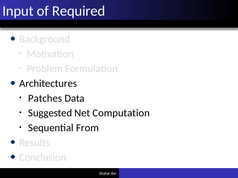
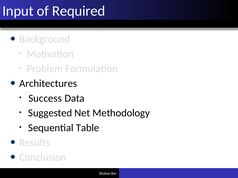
Patches: Patches -> Success (45, 98)
Computation: Computation -> Methodology (121, 113)
From: From -> Table (88, 128)
